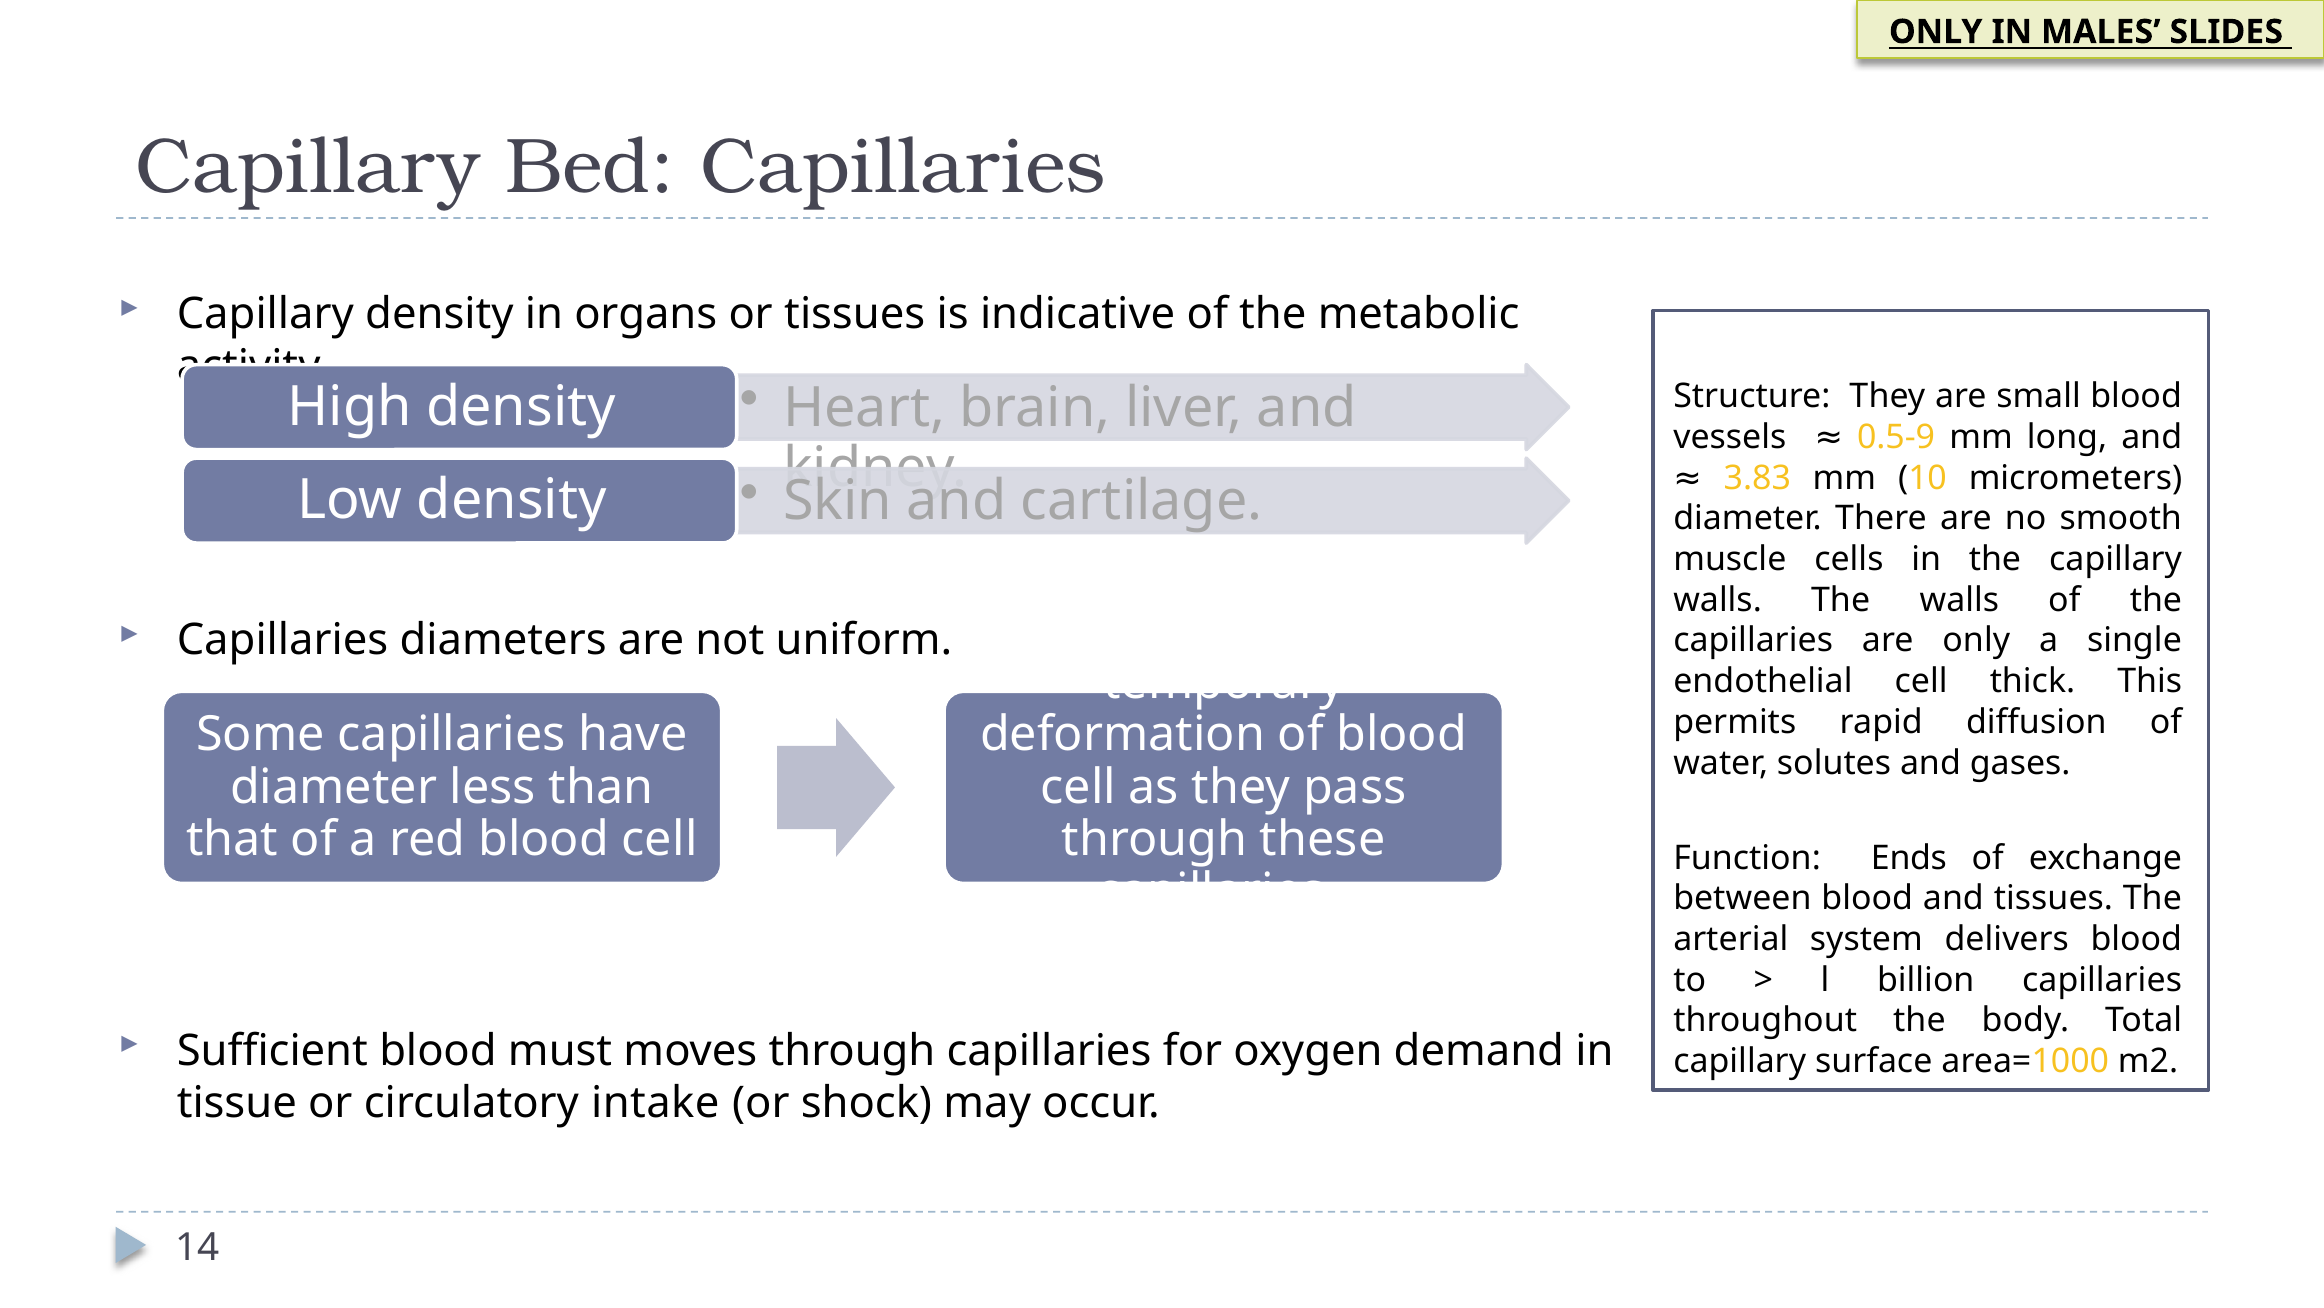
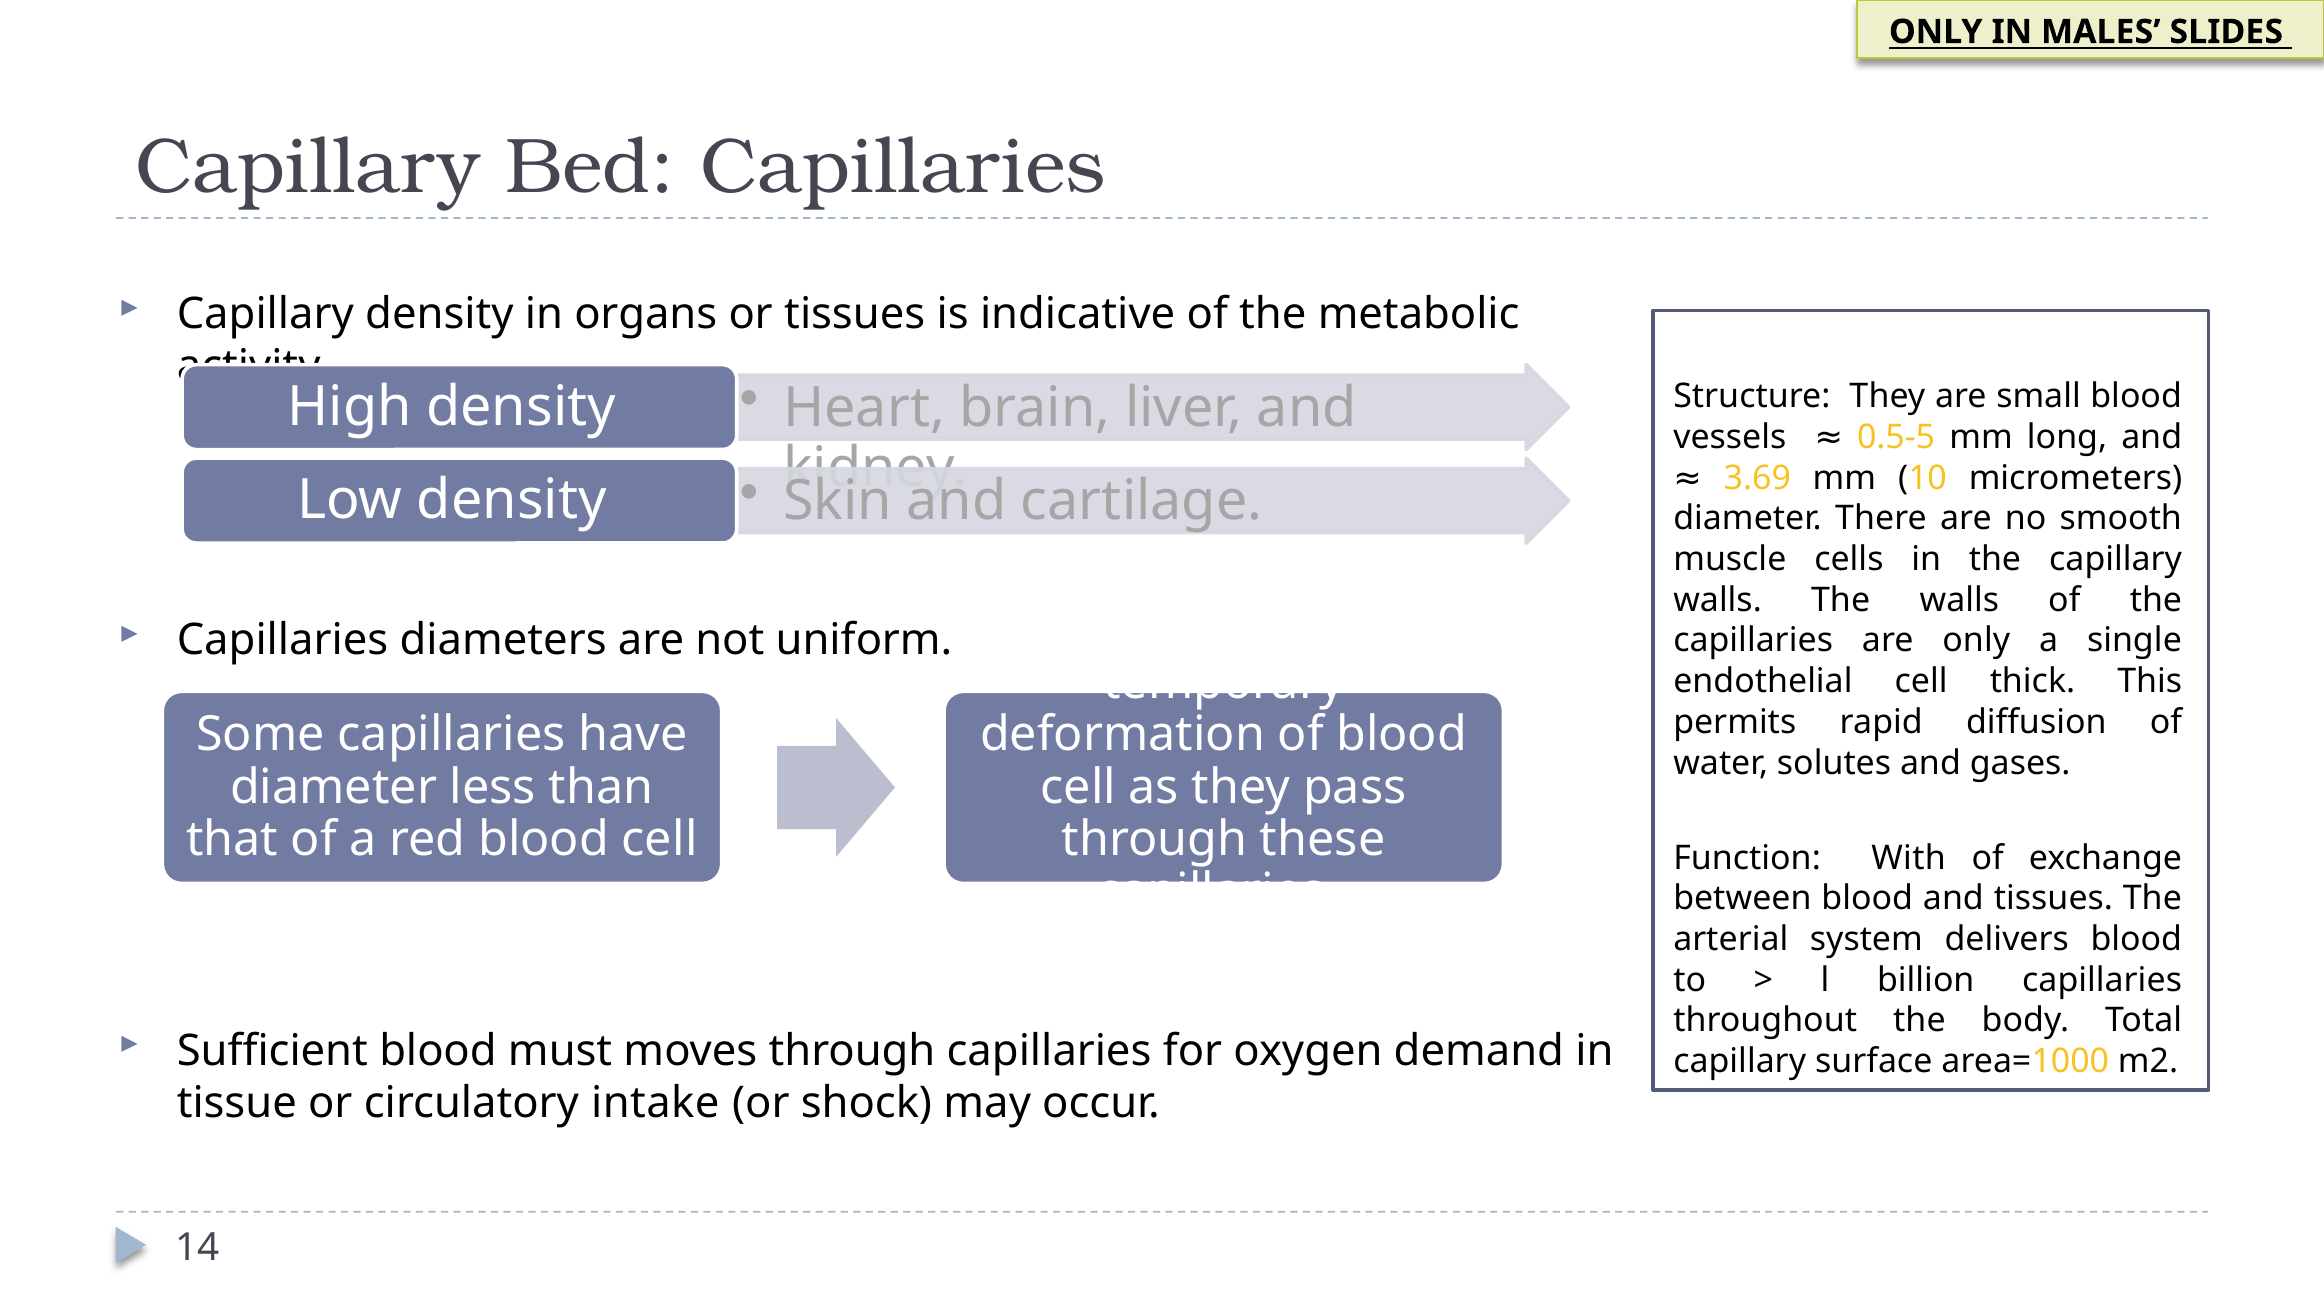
0.5-9: 0.5-9 -> 0.5-5 (1896, 437)
3.83: 3.83 -> 3.69 (1757, 478)
Ends: Ends -> With (1909, 858)
